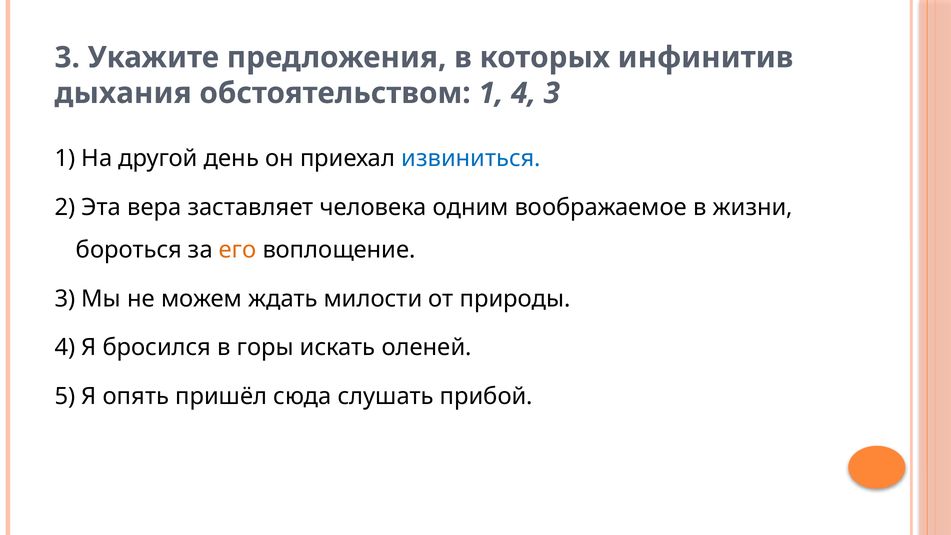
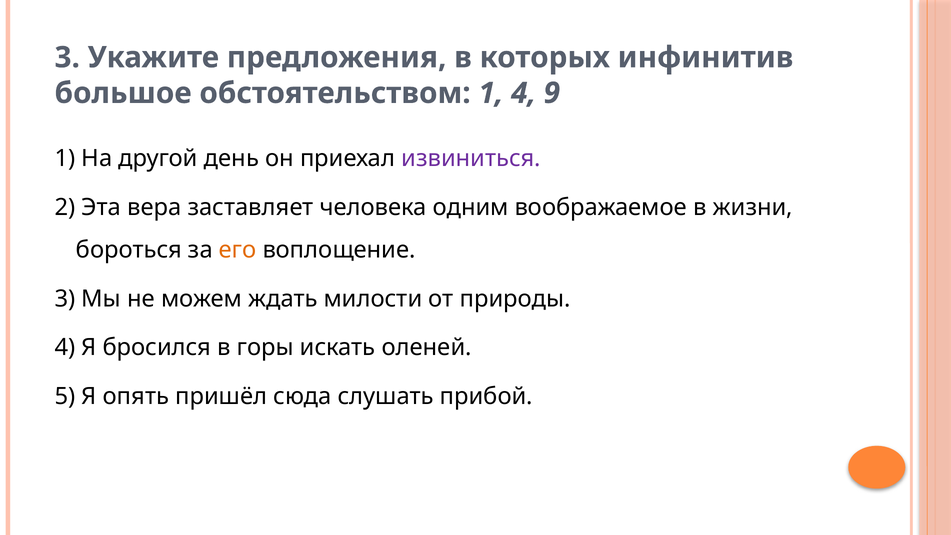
дыхания: дыхания -> большое (123, 93)
4 3: 3 -> 9 (552, 93)
извиниться colour: blue -> purple (471, 159)
